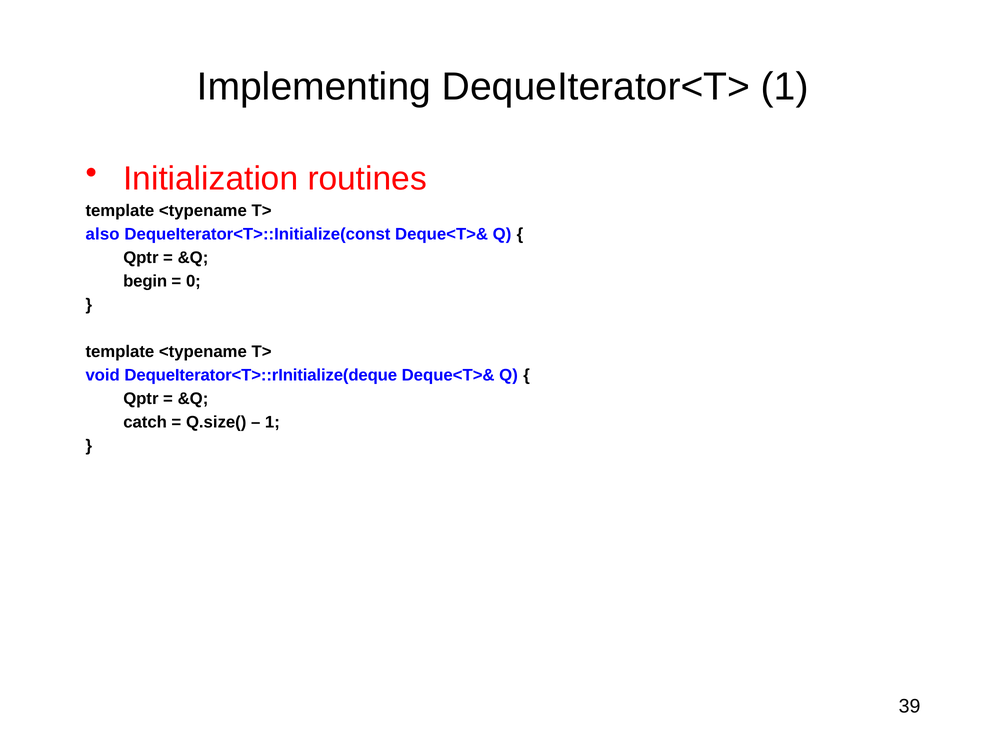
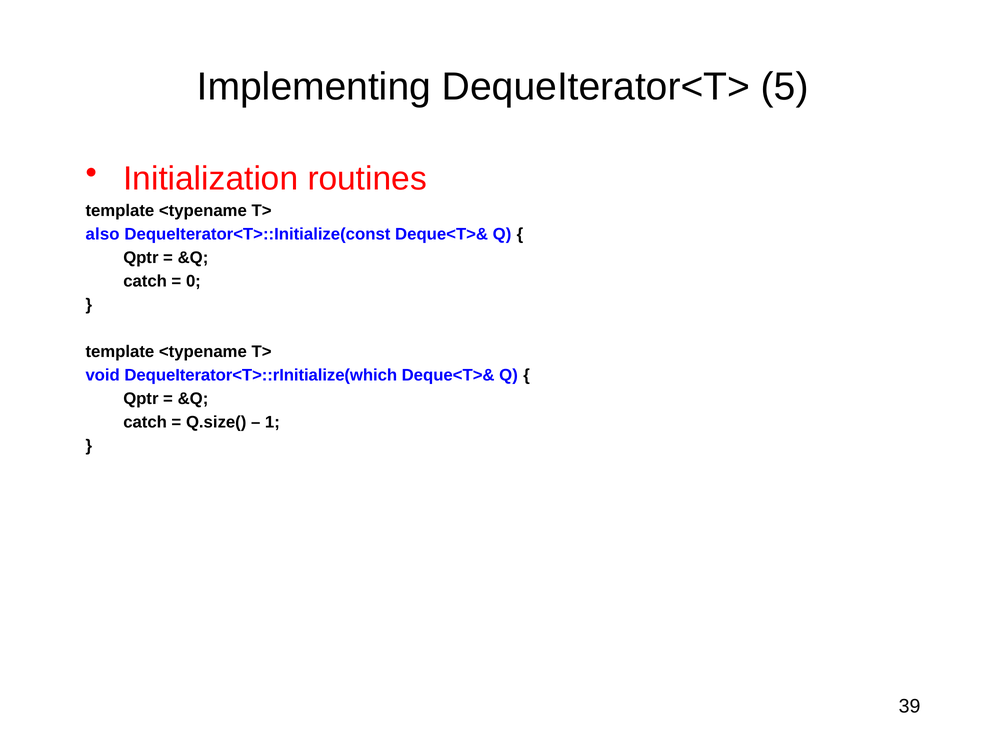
DequeIterator<T> 1: 1 -> 5 (785, 87)
begin: begin -> catch (145, 281)
DequeIterator<T>::rInitialize(deque: DequeIterator<T>::rInitialize(deque -> DequeIterator<T>::rInitialize(which (261, 375)
